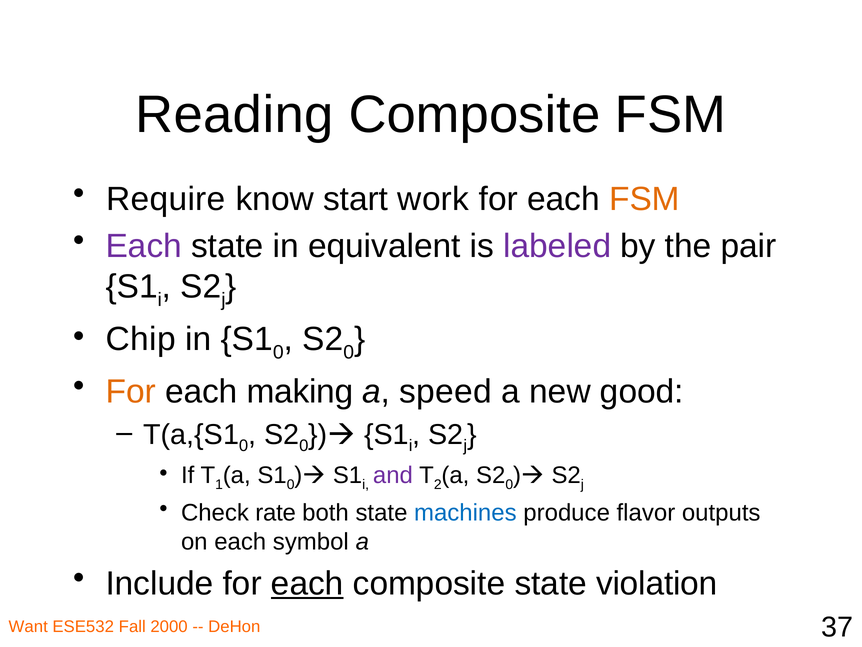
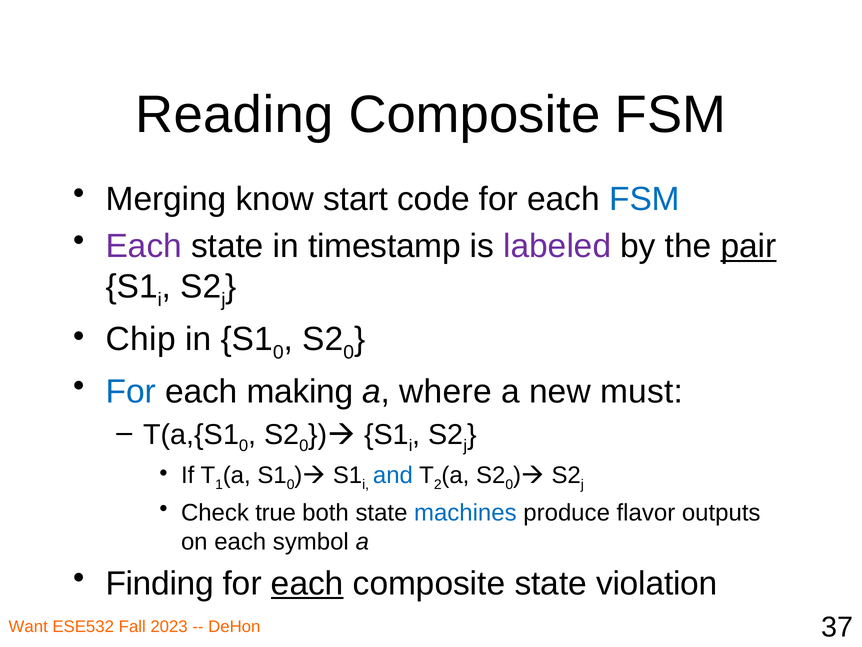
Require: Require -> Merging (166, 199)
work: work -> code (434, 199)
FSM colour: orange -> blue (644, 199)
equivalent: equivalent -> timestamp (384, 246)
pair underline: none -> present (749, 246)
For colour: orange -> blue (131, 391)
speed: speed -> where (446, 391)
good: good -> must (642, 391)
and colour: purple -> blue (393, 475)
rate: rate -> true (276, 512)
Include: Include -> Finding (160, 583)
2000: 2000 -> 2023 (169, 626)
